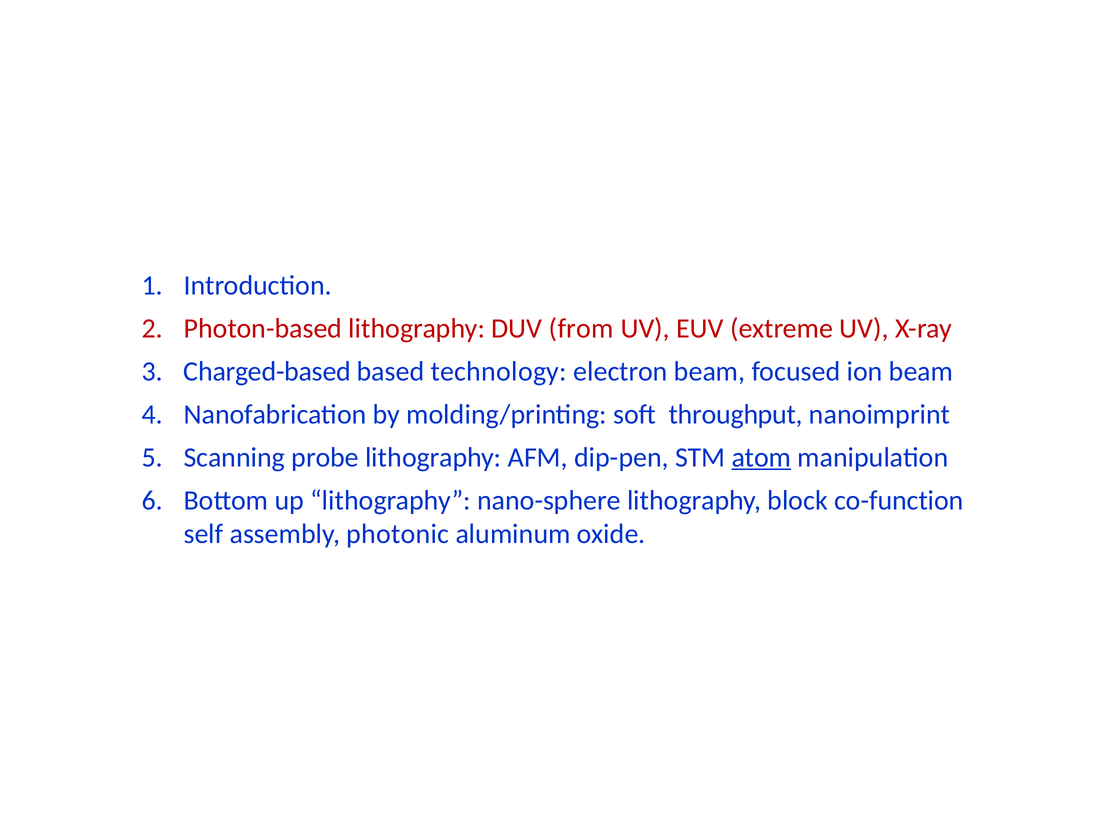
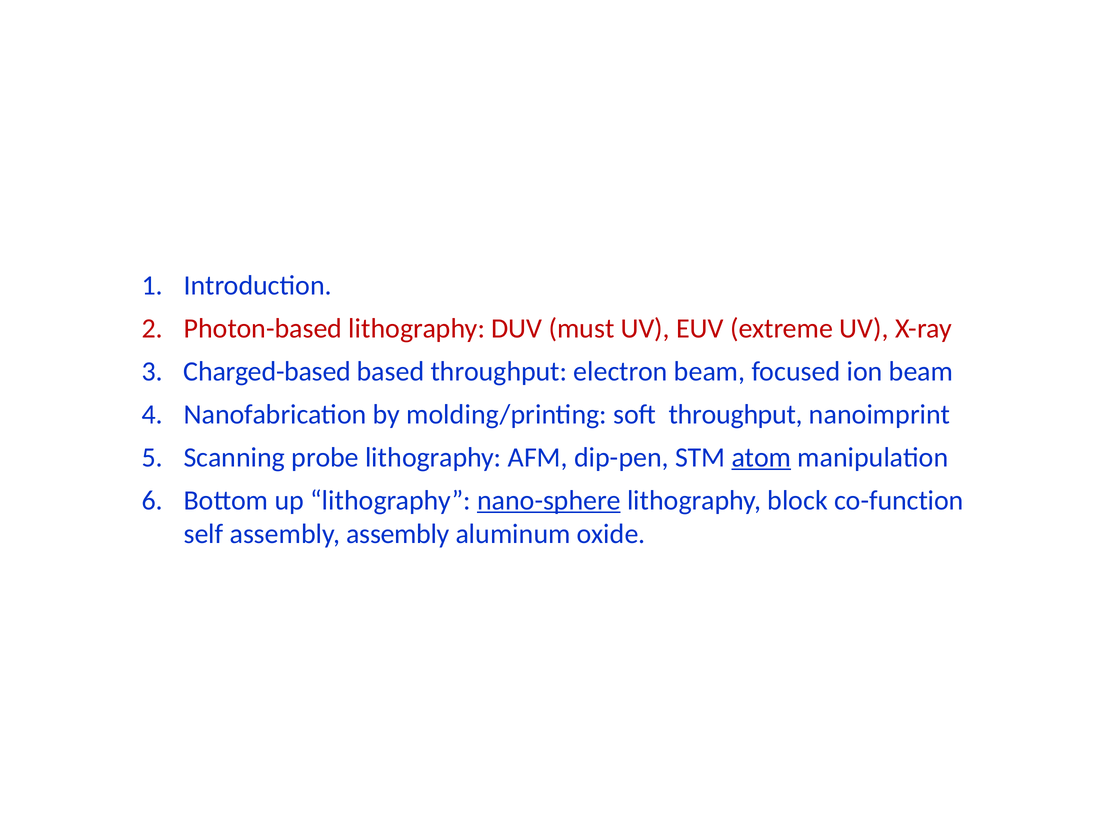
from: from -> must (581, 329)
based technology: technology -> throughput (499, 371)
nano-sphere underline: none -> present (549, 500)
assembly photonic: photonic -> assembly (398, 534)
